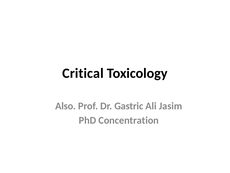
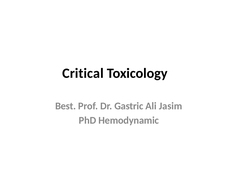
Also: Also -> Best (66, 106)
Concentration: Concentration -> Hemodynamic (129, 120)
